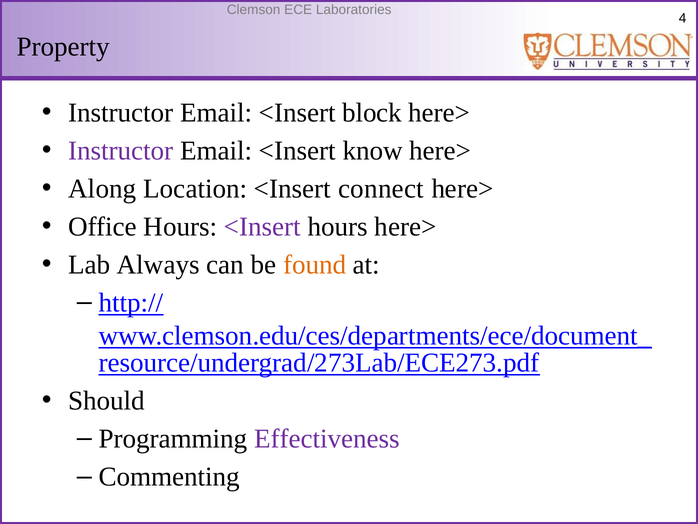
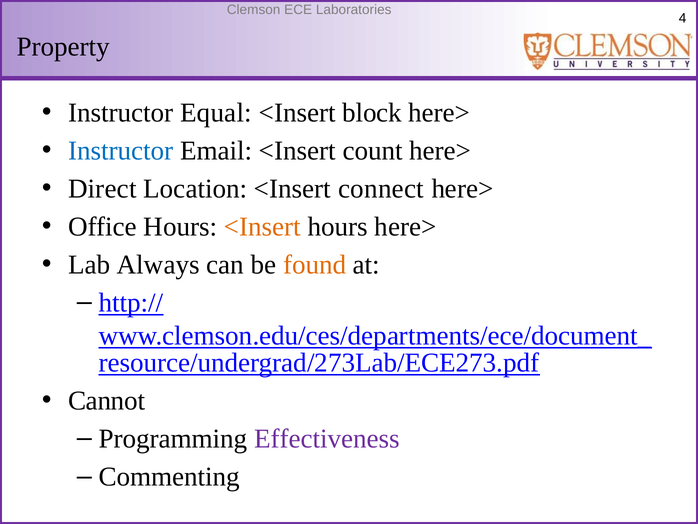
Email: Email -> Equal (216, 113)
Instructor colour: purple -> blue (121, 151)
know: know -> count (373, 151)
Along: Along -> Direct (102, 189)
<Insert colour: purple -> orange (262, 227)
Should: Should -> Cannot (107, 400)
